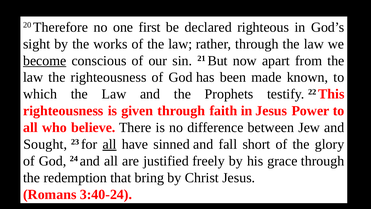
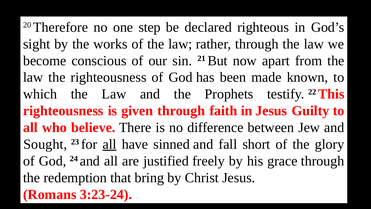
first: first -> step (150, 27)
become underline: present -> none (45, 61)
Power: Power -> Guilty (310, 111)
3:40-24: 3:40-24 -> 3:23-24 (106, 194)
